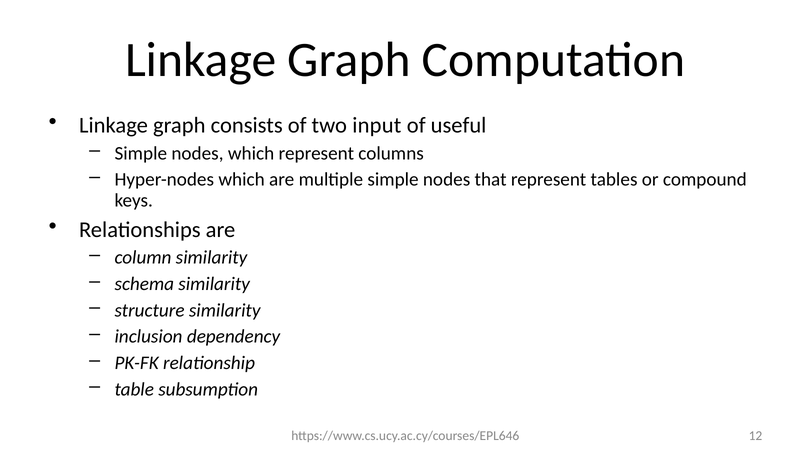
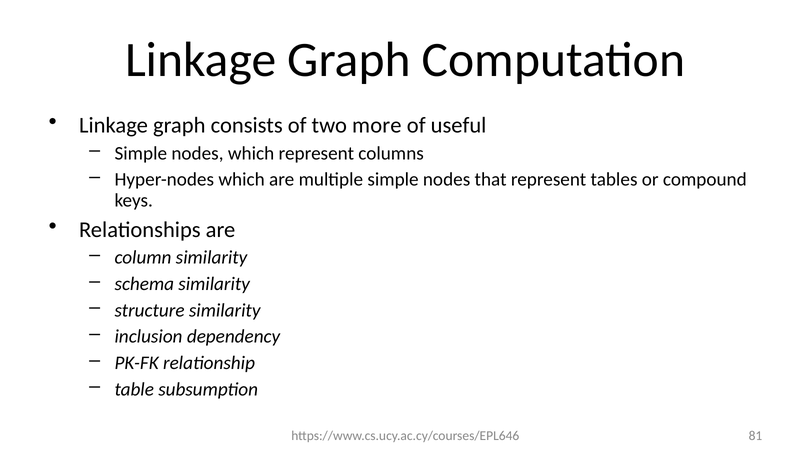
input: input -> more (377, 126)
12: 12 -> 81 (755, 436)
